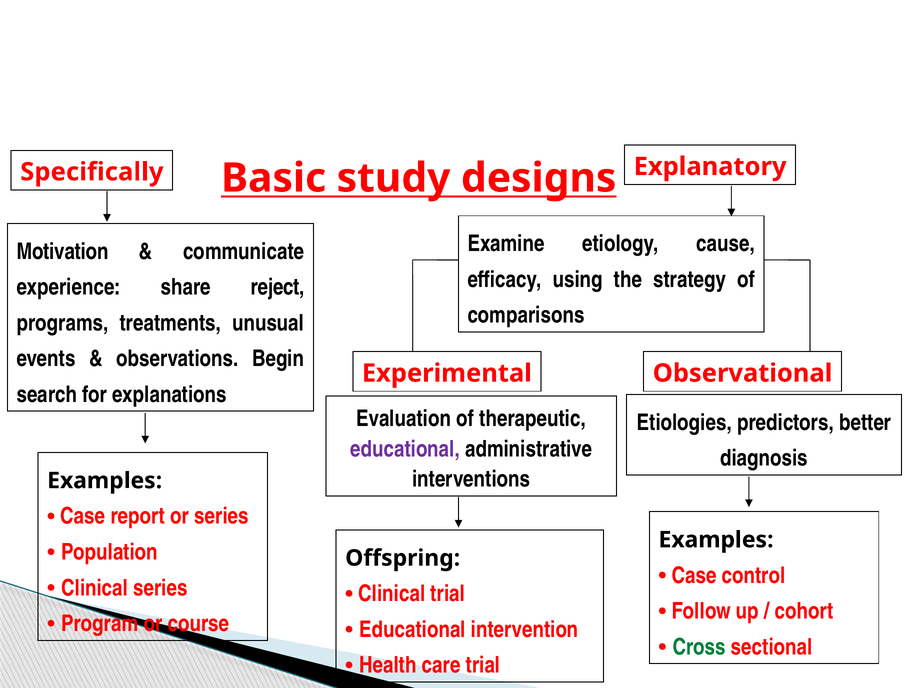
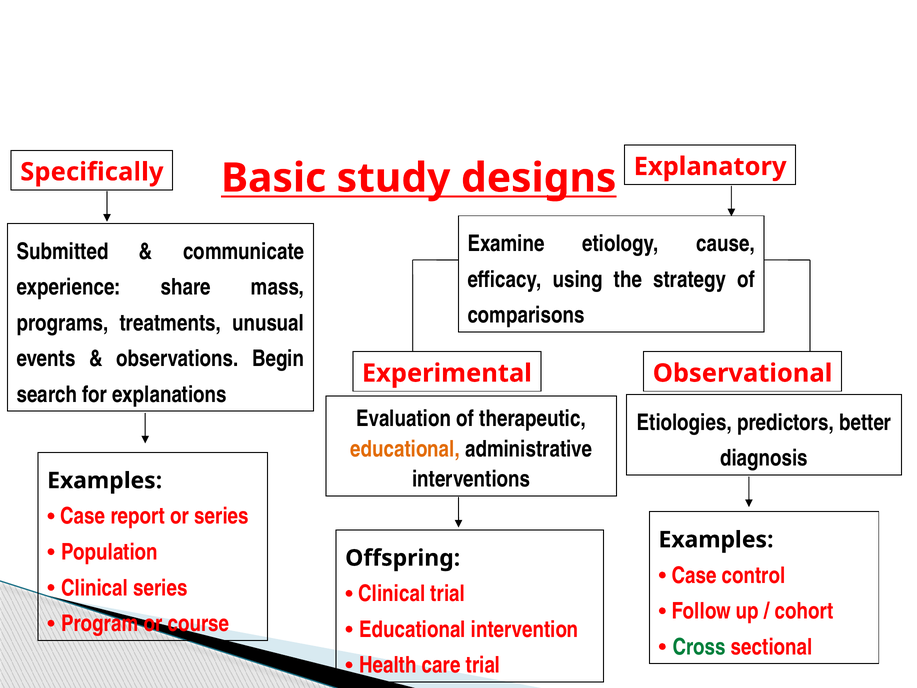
Motivation: Motivation -> Submitted (63, 251)
reject: reject -> mass (278, 287)
educational colour: purple -> orange (405, 449)
